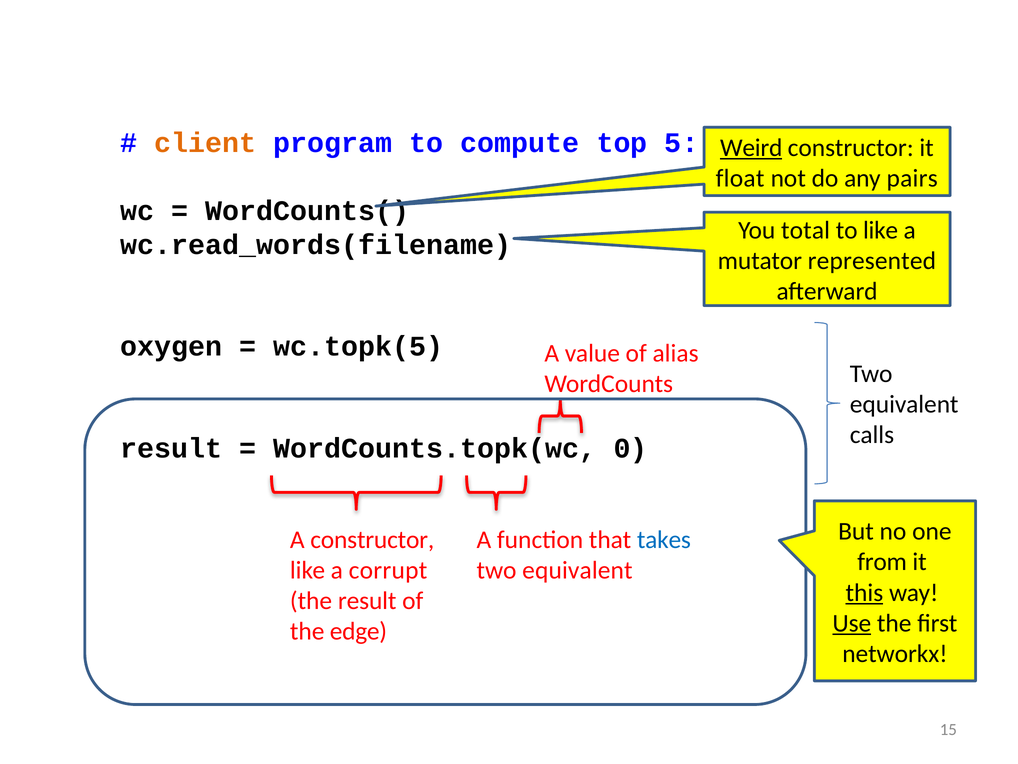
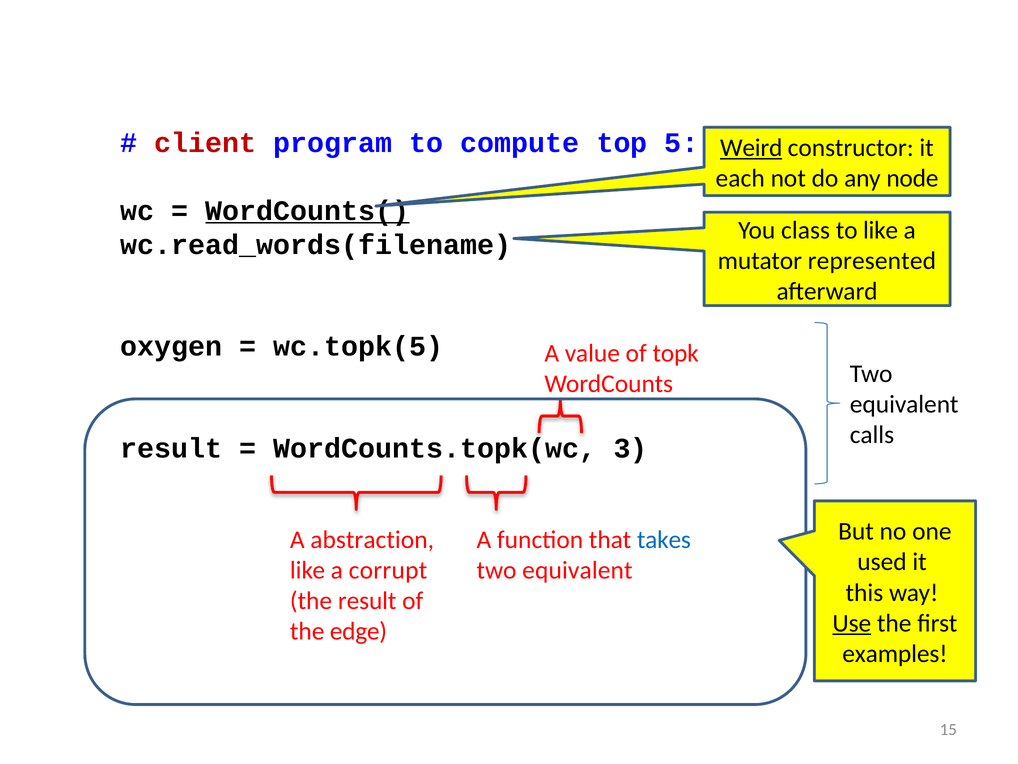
client colour: orange -> red (205, 143)
float: float -> each (740, 178)
pairs: pairs -> node (912, 178)
WordCounts( underline: none -> present (307, 211)
total: total -> class (806, 230)
alias: alias -> topk (676, 353)
0: 0 -> 3 (630, 448)
A constructor: constructor -> abstraction (372, 540)
from: from -> used (882, 562)
this underline: present -> none (864, 592)
networkx: networkx -> examples (895, 653)
